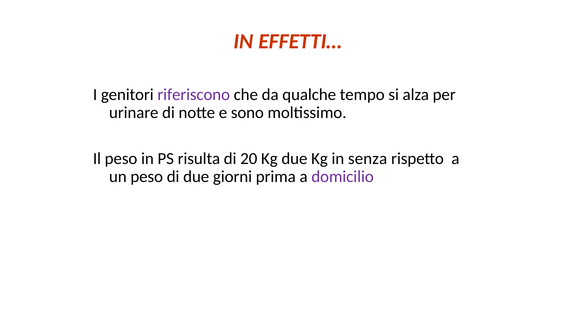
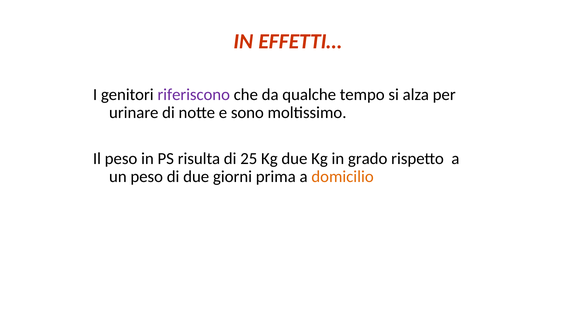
20: 20 -> 25 (249, 159)
senza: senza -> grado (368, 159)
domicilio colour: purple -> orange (343, 177)
